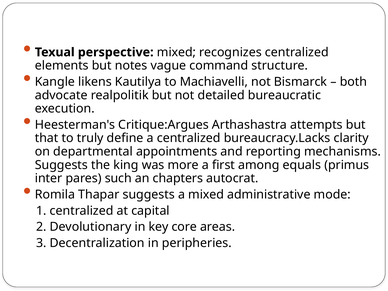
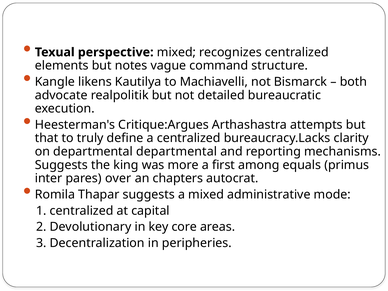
departmental appointments: appointments -> departmental (177, 152)
such: such -> over (118, 178)
